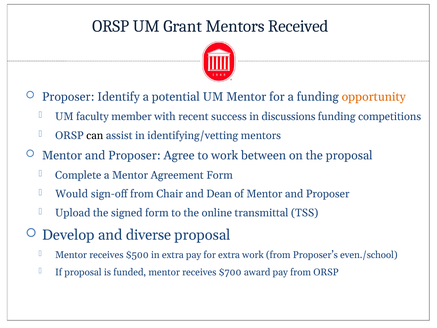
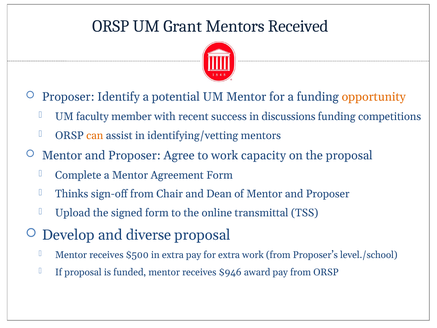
can colour: black -> orange (95, 135)
between: between -> capacity (264, 155)
Would: Would -> Thinks (72, 194)
even./school: even./school -> level./school (369, 255)
$700: $700 -> $946 (230, 272)
